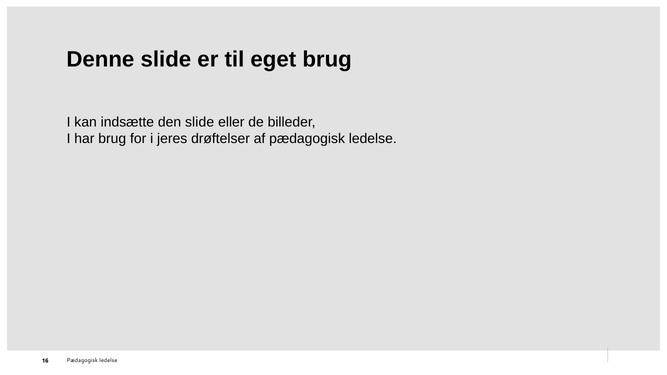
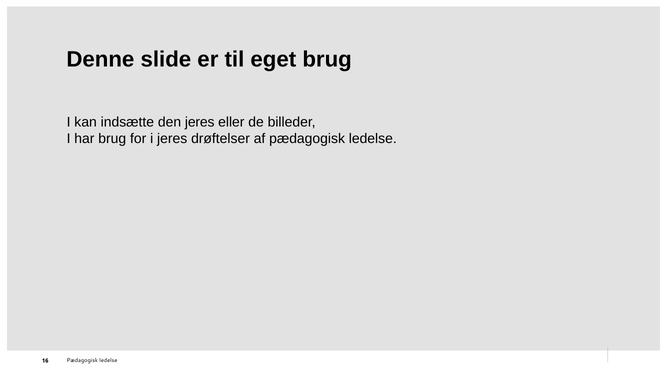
den slide: slide -> jeres (200, 122)
